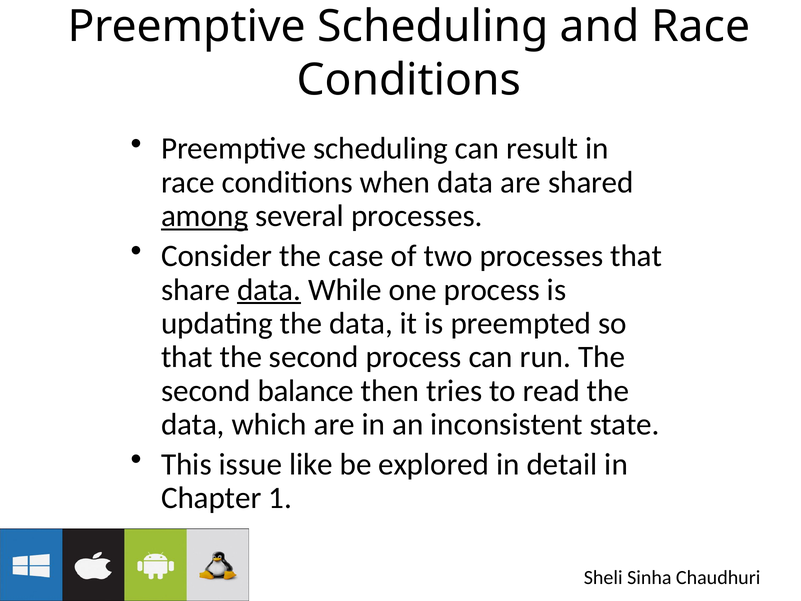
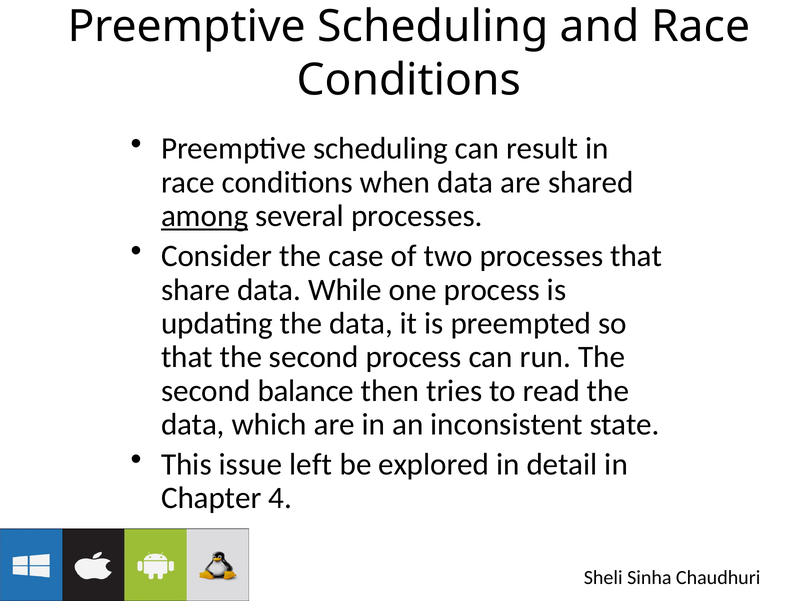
data underline: present -> none (269, 290)
like: like -> left (311, 464)
1: 1 -> 4 (280, 498)
